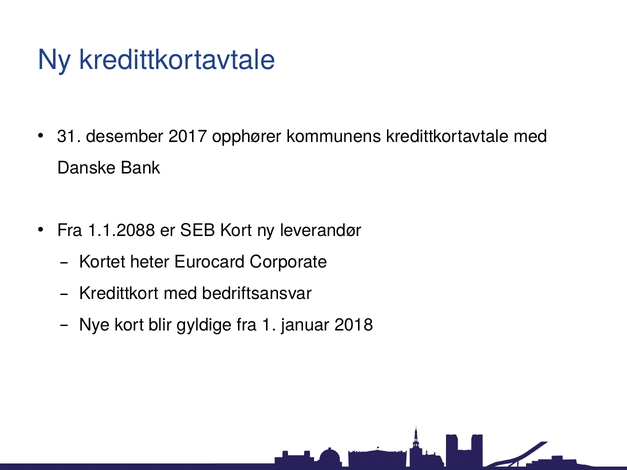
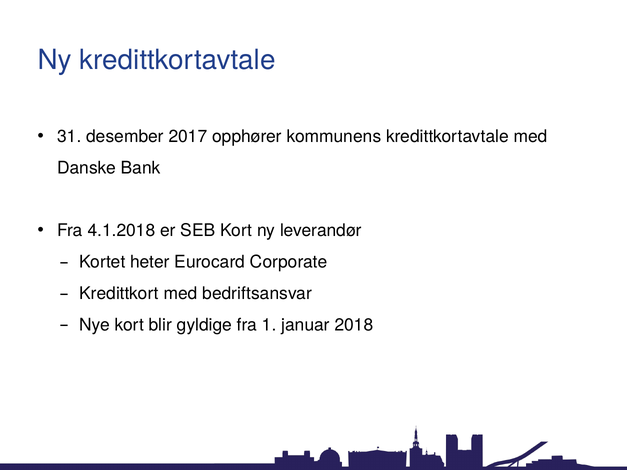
1.1.2088: 1.1.2088 -> 4.1.2018 (121, 231)
